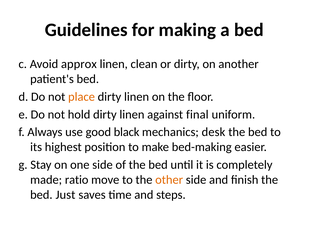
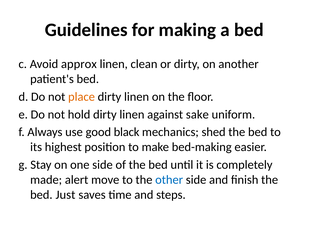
final: final -> sake (197, 114)
desk: desk -> shed (214, 132)
ratio: ratio -> alert (77, 180)
other colour: orange -> blue (169, 180)
